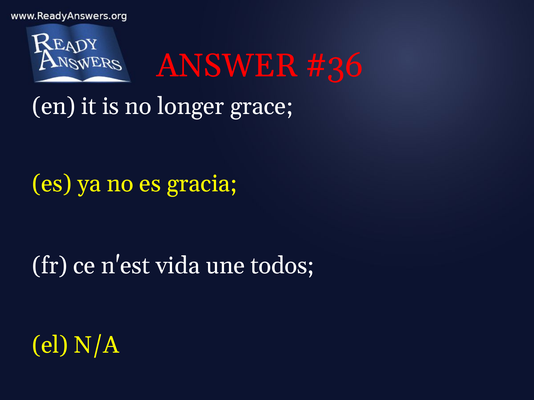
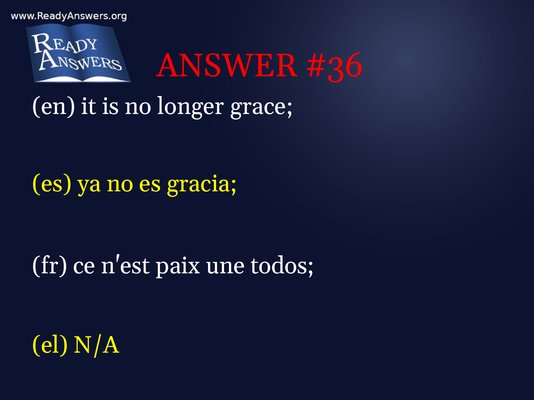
vida: vida -> paix (178, 266)
